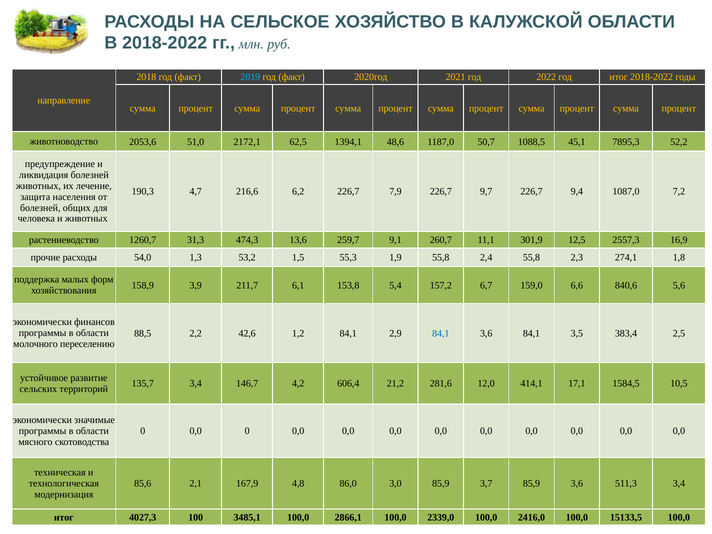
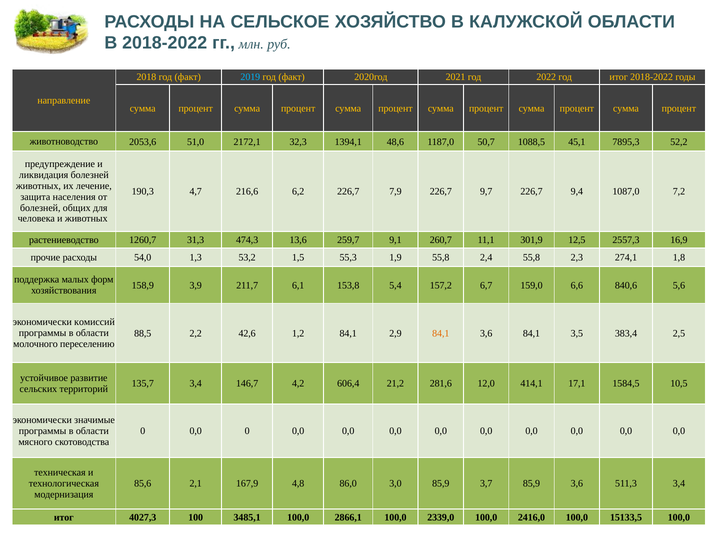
62,5: 62,5 -> 32,3 (298, 142)
финансов: финансов -> комиссий (95, 322)
84,1 colour: blue -> orange (441, 333)
